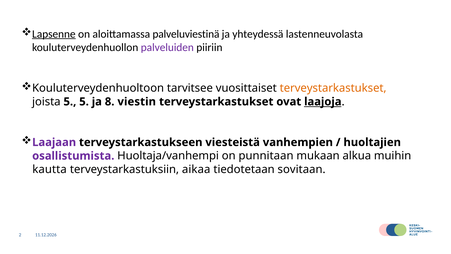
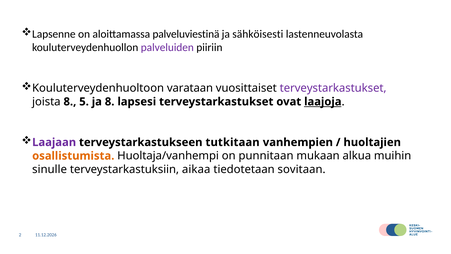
Lapsenne underline: present -> none (54, 34)
yhteydessä: yhteydessä -> sähköisesti (258, 34)
tarvitsee: tarvitsee -> varataan (190, 88)
terveystarkastukset colour: orange -> purple (333, 88)
joista 5: 5 -> 8 (70, 102)
viestin: viestin -> lapsesi (137, 102)
viesteistä: viesteistä -> tutkitaan (233, 142)
osallistumista colour: purple -> orange (73, 156)
kautta: kautta -> sinulle (50, 169)
